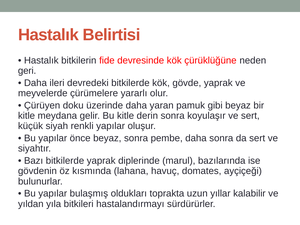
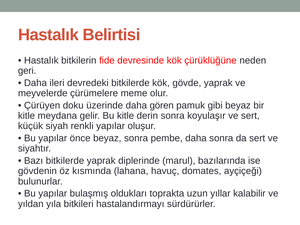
yararlı: yararlı -> meme (134, 93)
yaran: yaran -> gören (162, 105)
